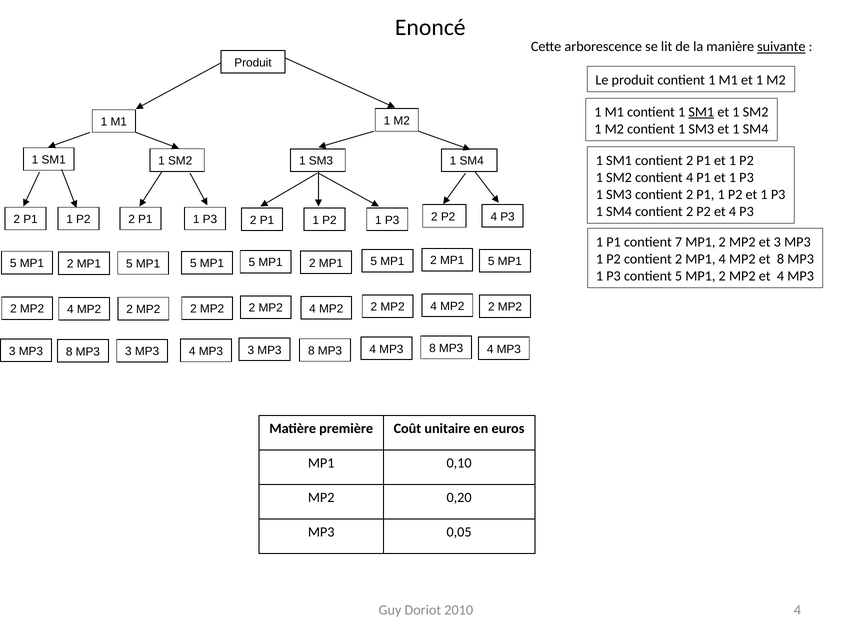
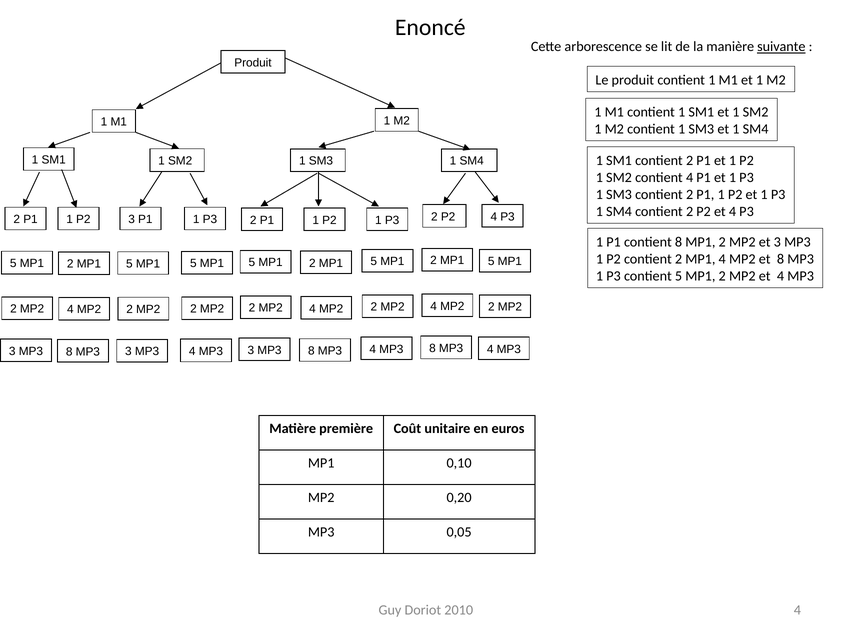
SM1 underline: present -> none (701, 112)
P2 2: 2 -> 3 (132, 219)
contient 7: 7 -> 8 (679, 242)
